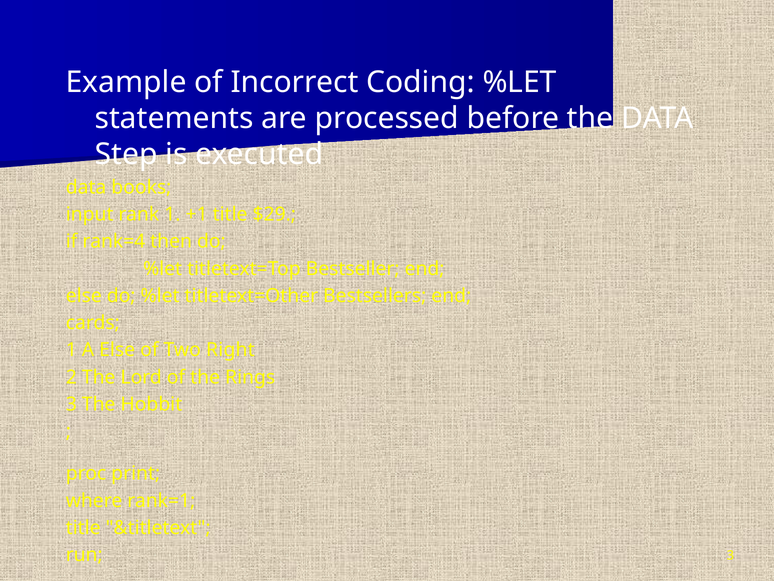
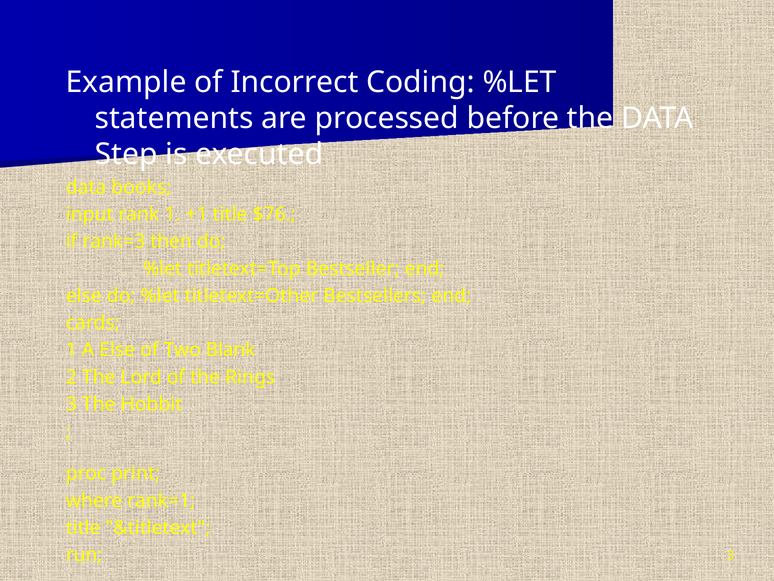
$29: $29 -> $76 (274, 214)
rank=4: rank=4 -> rank=3 (114, 241)
Right: Right -> Blank (231, 350)
